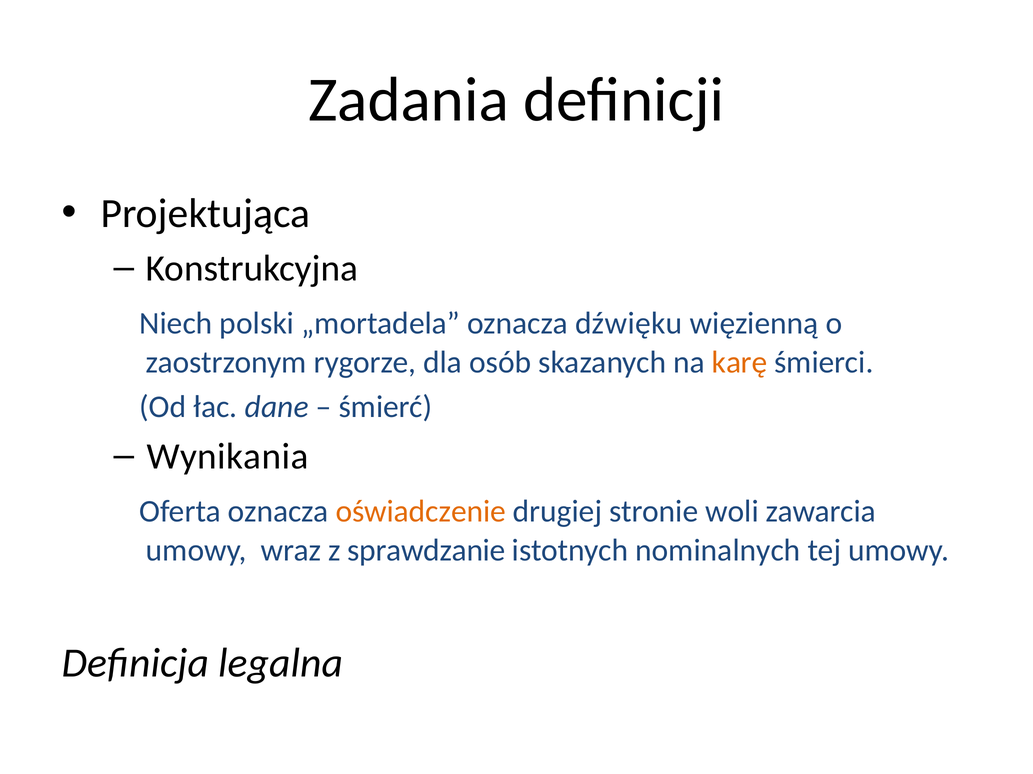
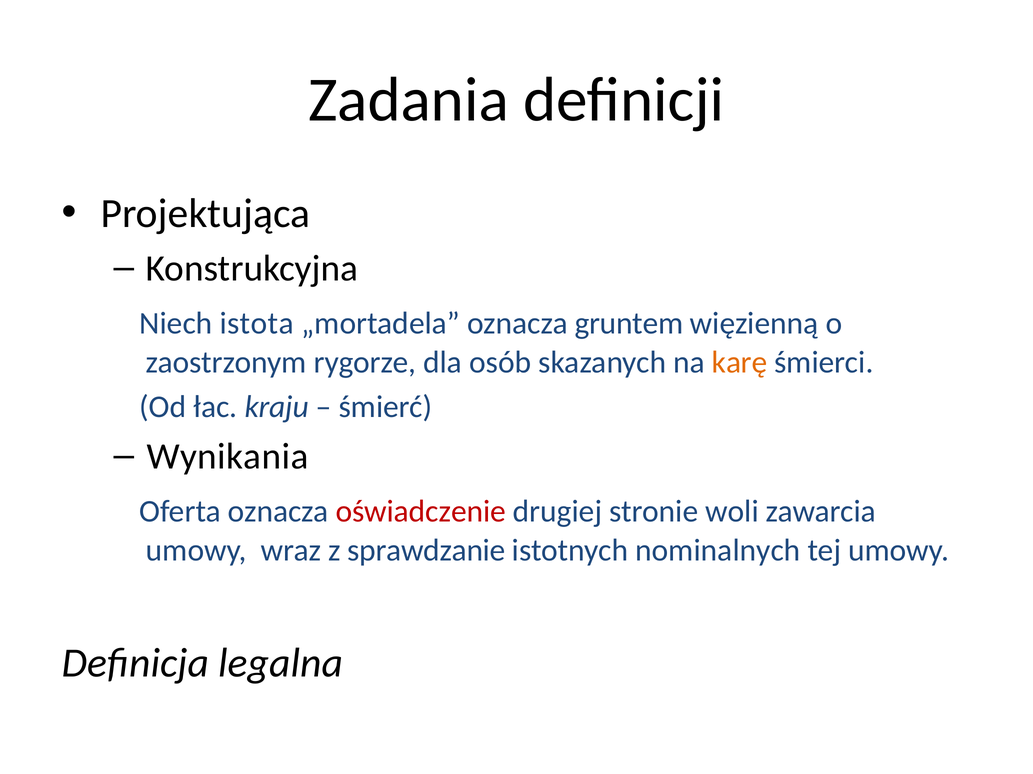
polski: polski -> istota (257, 324)
dźwięku: dźwięku -> gruntem (629, 324)
dane: dane -> kraju (277, 407)
oświadczenie colour: orange -> red (421, 512)
